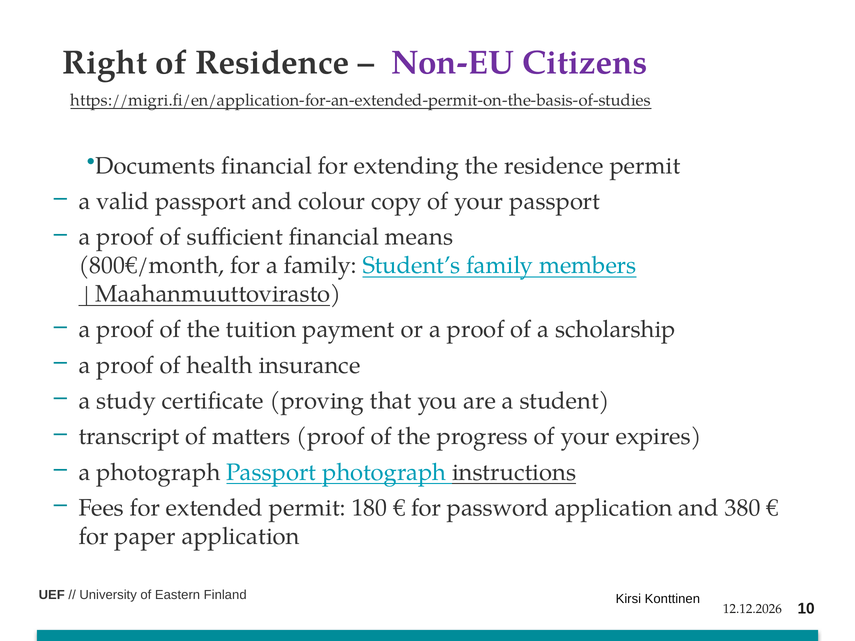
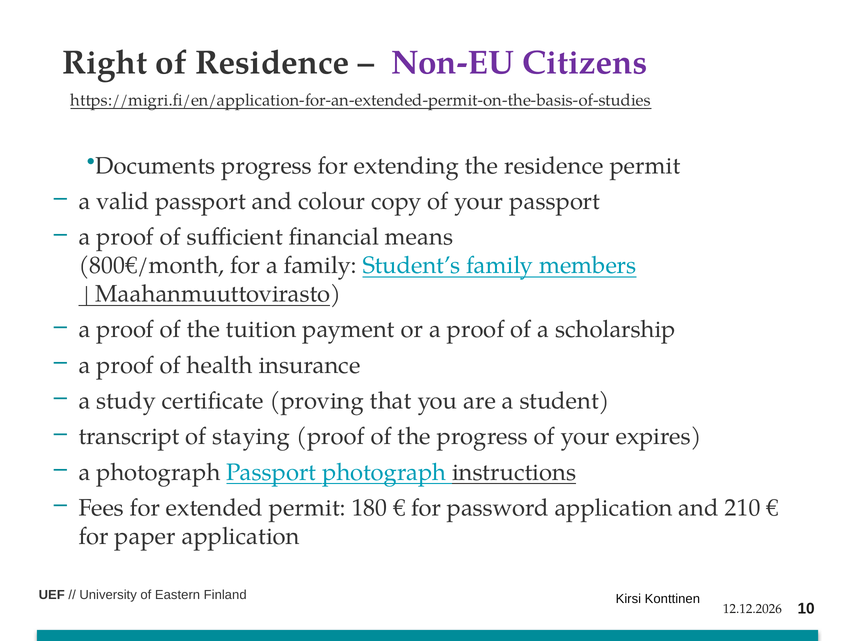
Documents financial: financial -> progress (267, 166)
matters: matters -> staying (251, 437)
380: 380 -> 210 (743, 508)
